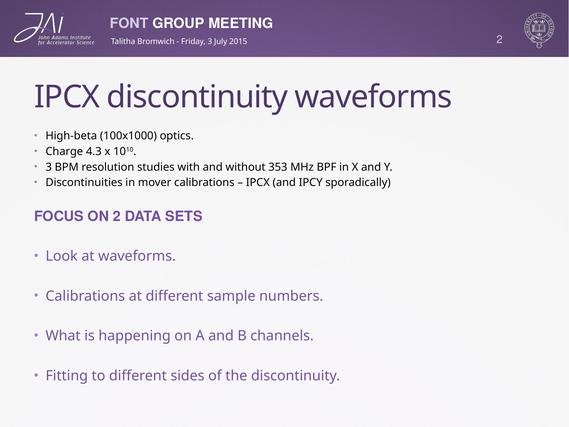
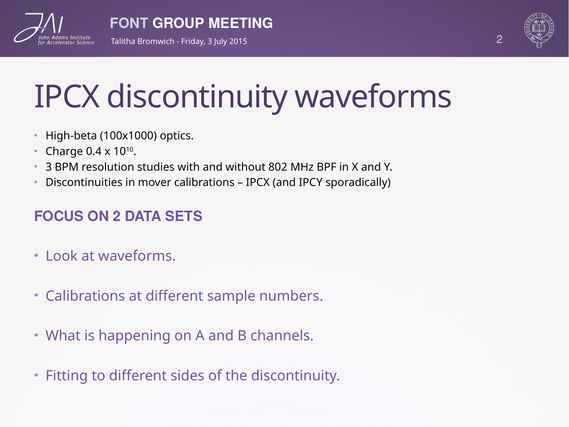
4.3: 4.3 -> 0.4 (94, 151)
353: 353 -> 802 (278, 167)
